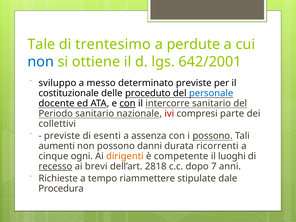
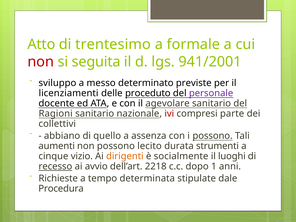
Tale: Tale -> Atto (41, 44)
perdute: perdute -> formale (193, 44)
non colour: blue -> red (41, 62)
ottiene: ottiene -> seguita (96, 62)
642/2001: 642/2001 -> 941/2001 (210, 62)
costituzionale: costituzionale -> licenziamenti (69, 93)
personale colour: blue -> purple (211, 93)
con underline: present -> none (127, 103)
intercorre: intercorre -> agevolare (168, 103)
Periodo: Periodo -> Ragioni (56, 114)
previste: previste -> abbiano (62, 136)
esenti: esenti -> quello (107, 136)
danni: danni -> lecito (150, 146)
ricorrenti: ricorrenti -> strumenti (217, 146)
ogni: ogni -> vizio (82, 156)
competente: competente -> socialmente (181, 156)
brevi: brevi -> avvio (96, 166)
2818: 2818 -> 2218 (156, 166)
7: 7 -> 1 (214, 166)
riammettere: riammettere -> determinata (147, 178)
